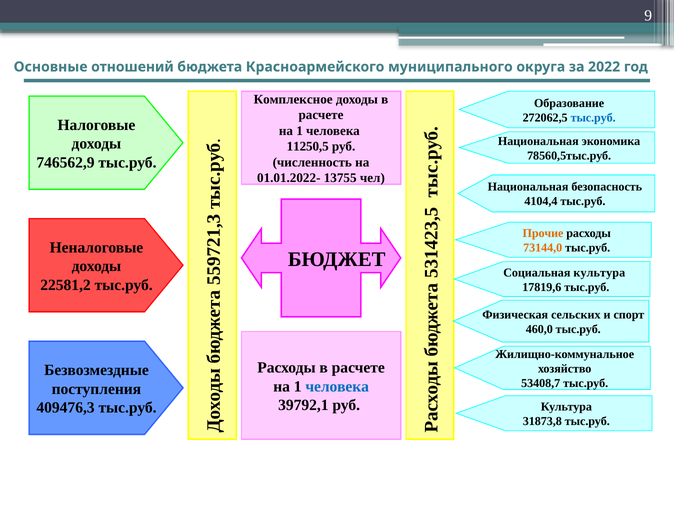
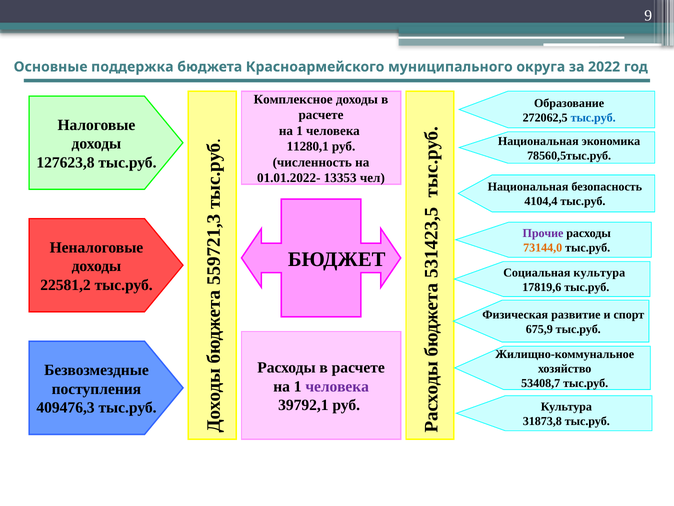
отношений: отношений -> поддержка (132, 67)
11250,5: 11250,5 -> 11280,1 (308, 146)
746562,9: 746562,9 -> 127623,8 (66, 162)
13755: 13755 -> 13353 (340, 178)
Прочие colour: orange -> purple (543, 233)
сельских: сельских -> развитие (576, 314)
460,0: 460,0 -> 675,9 (539, 329)
человека colour: blue -> purple (337, 386)
